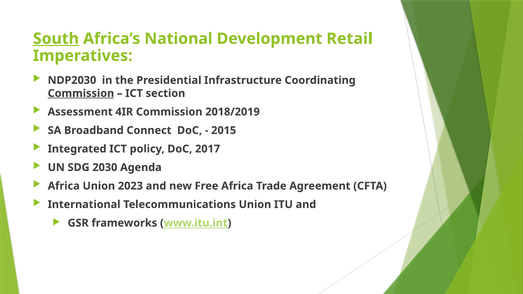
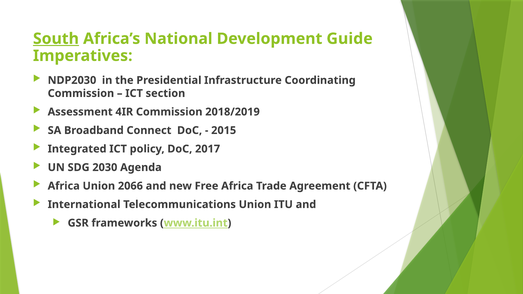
Retail: Retail -> Guide (350, 39)
Commission underline: present -> none (81, 93)
2023: 2023 -> 2066 (130, 186)
